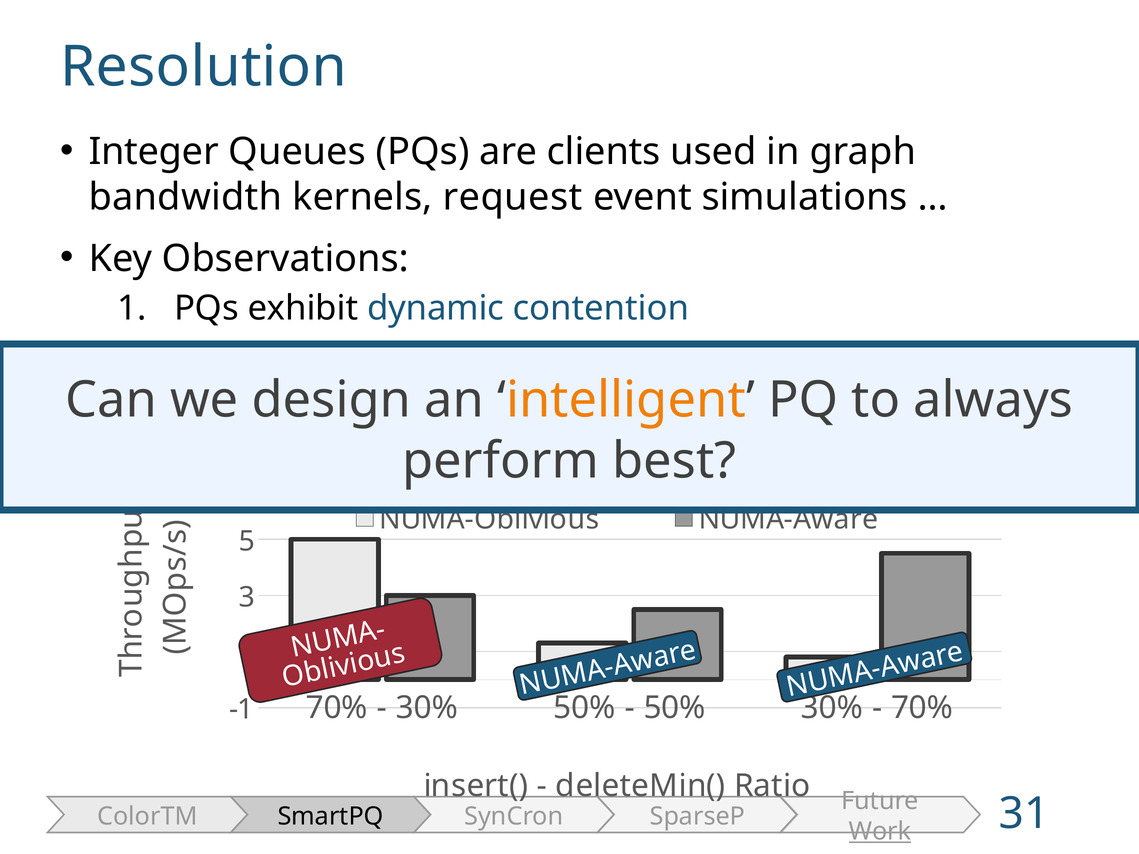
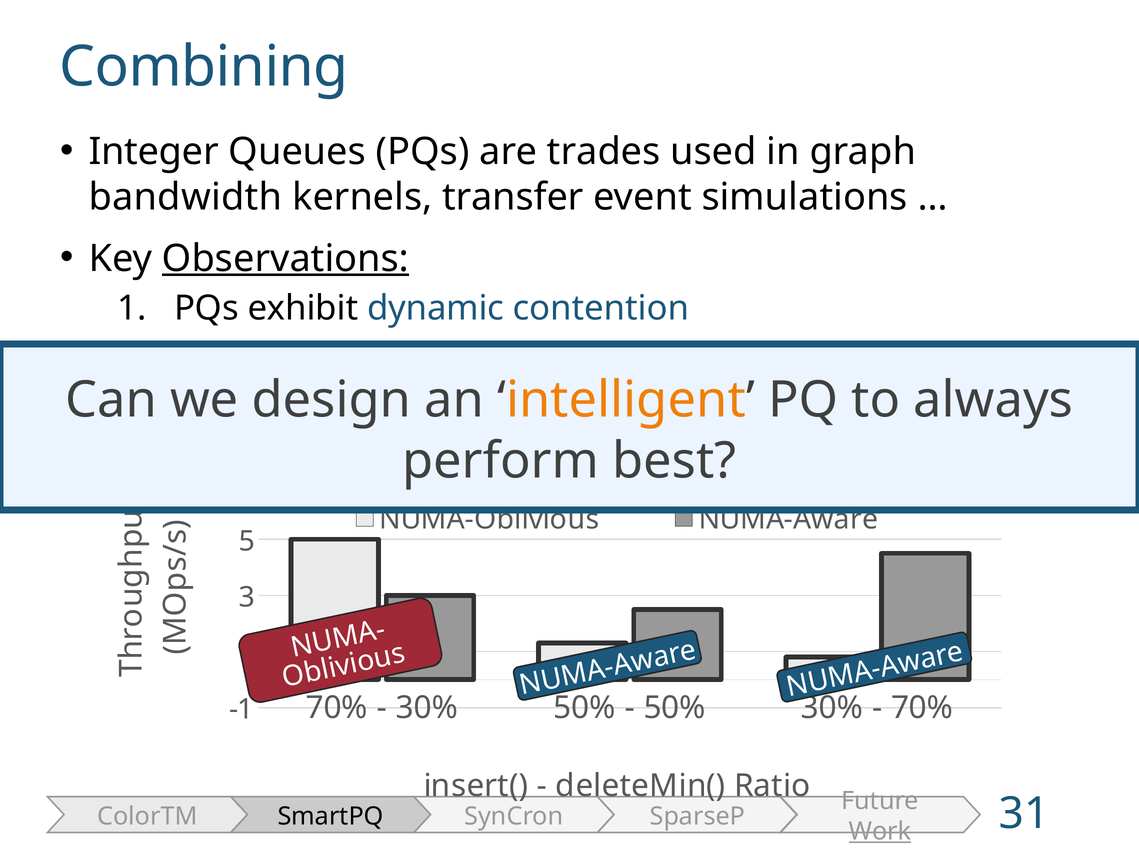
Resolution: Resolution -> Combining (204, 67)
clients: clients -> trades (604, 152)
request: request -> transfer (513, 197)
Observations underline: none -> present (286, 259)
